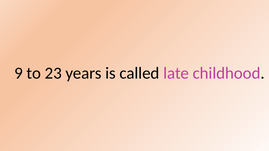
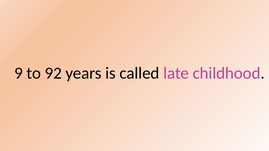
23: 23 -> 92 (53, 73)
